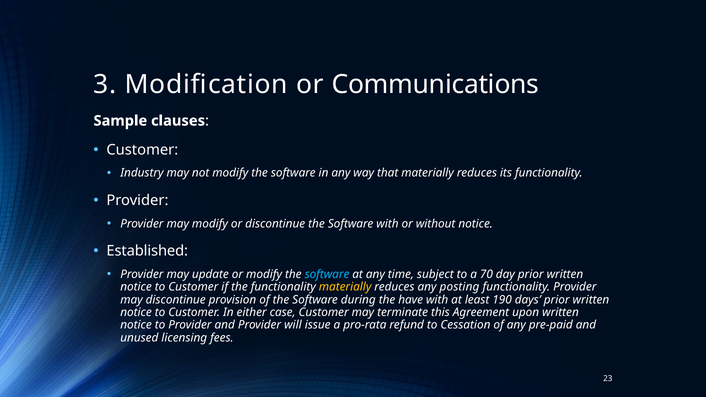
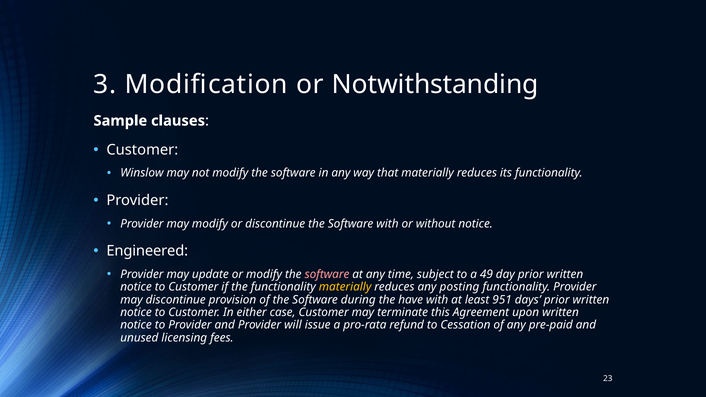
Communications: Communications -> Notwithstanding (435, 84)
Industry: Industry -> Winslow (142, 173)
Established: Established -> Engineered (147, 251)
software colour: light blue -> pink (327, 274)
70: 70 -> 49 (486, 274)
190: 190 -> 951 (502, 300)
